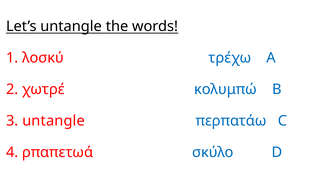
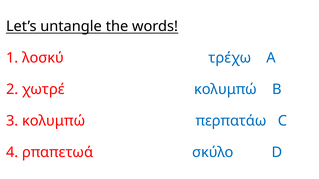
3 untangle: untangle -> κολυμπώ (54, 121)
